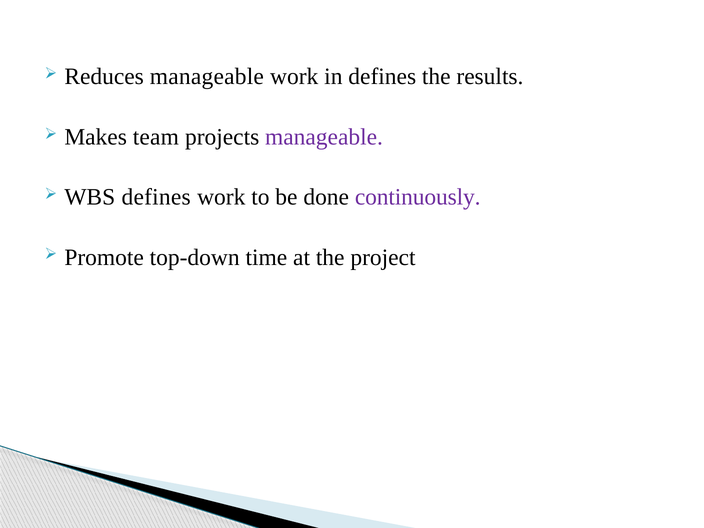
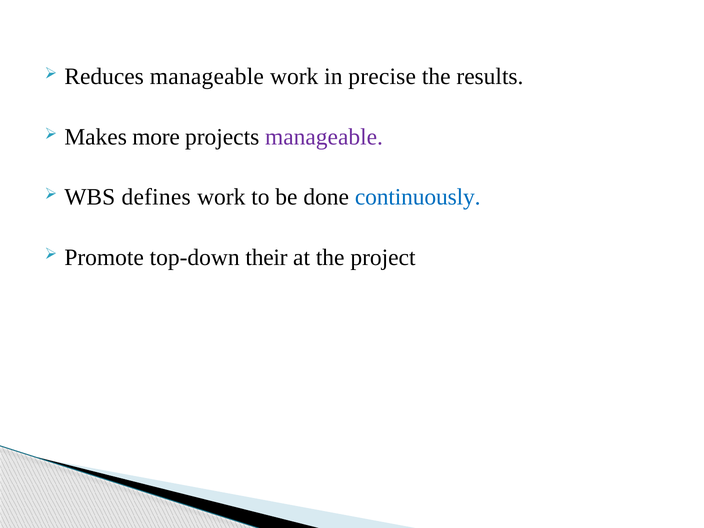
in defines: defines -> precise (382, 77)
team: team -> more (156, 137)
continuously colour: purple -> blue (418, 197)
time: time -> their (267, 257)
